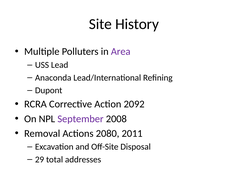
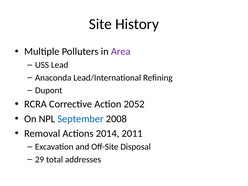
2092: 2092 -> 2052 (134, 104)
September colour: purple -> blue (80, 119)
2080: 2080 -> 2014 (108, 133)
